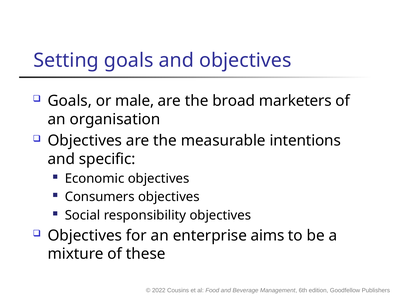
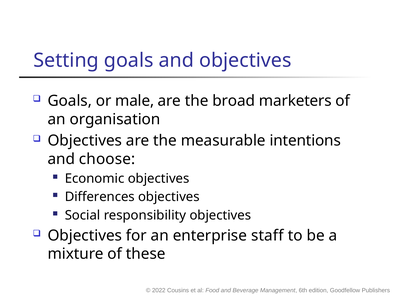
specific: specific -> choose (107, 159)
Consumers: Consumers -> Differences (100, 197)
aims: aims -> staff (267, 236)
